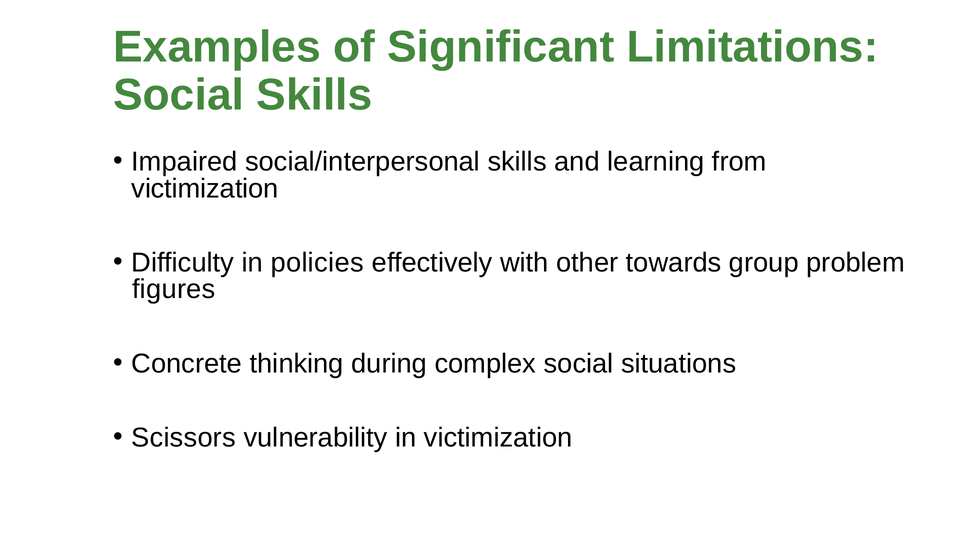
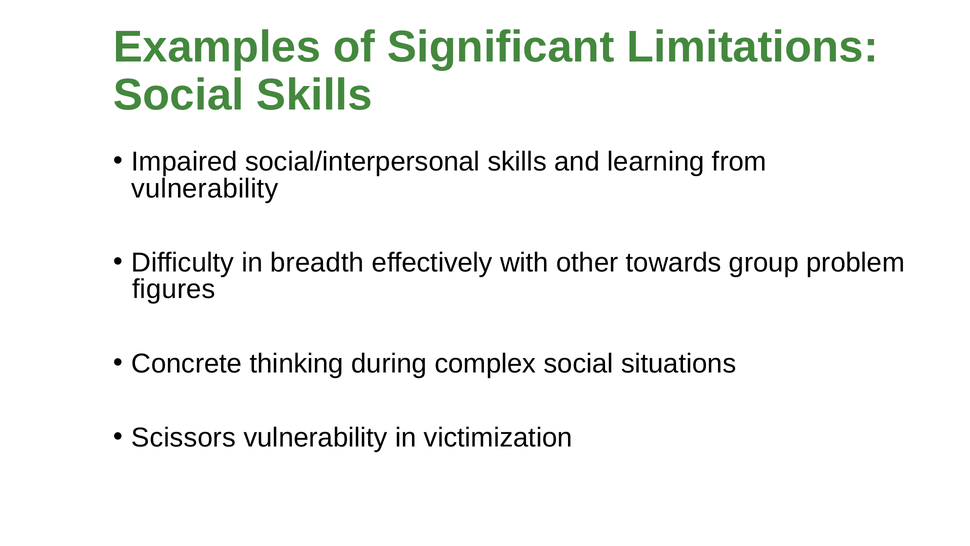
victimization: victimization -> vulnerability (205, 188)
policies: policies -> breadth (317, 263)
